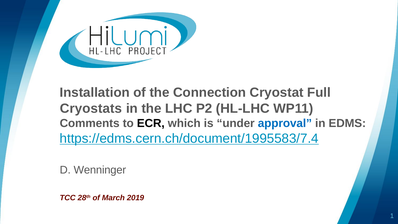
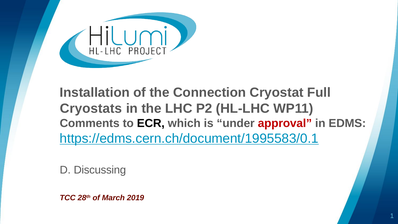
approval colour: blue -> red (285, 123)
https://edms.cern.ch/document/1995583/7.4: https://edms.cern.ch/document/1995583/7.4 -> https://edms.cern.ch/document/1995583/0.1 (189, 138)
Wenninger: Wenninger -> Discussing (100, 170)
